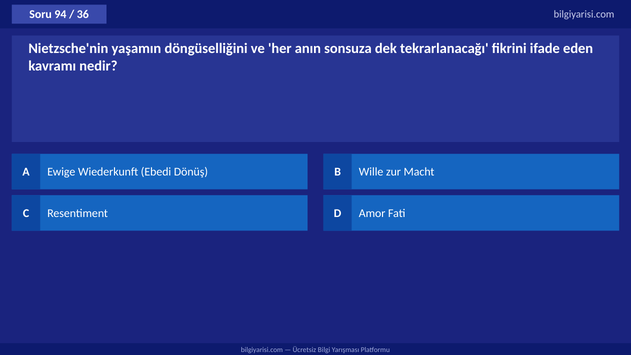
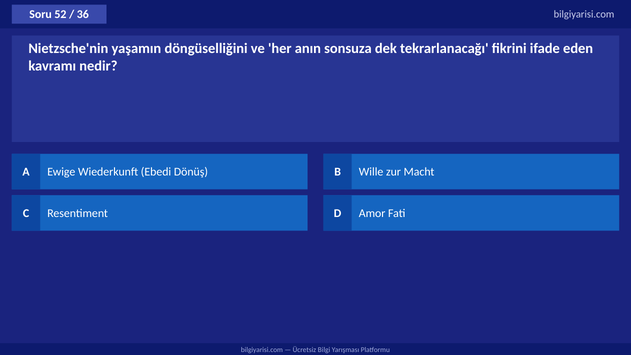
94: 94 -> 52 (60, 14)
